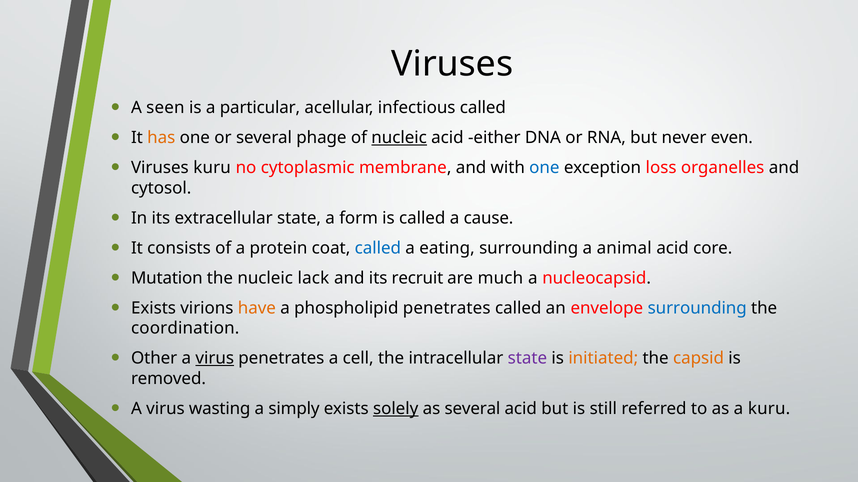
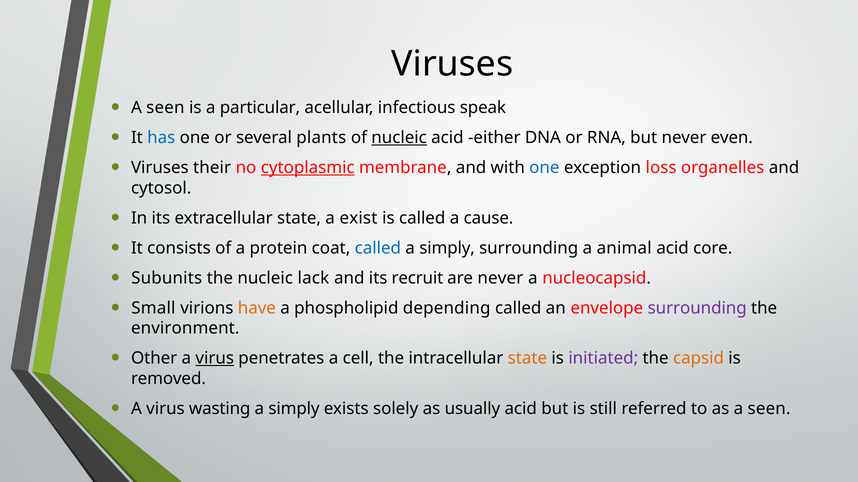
infectious called: called -> speak (483, 108)
has colour: orange -> blue (161, 138)
phage: phage -> plants (321, 138)
Viruses kuru: kuru -> their (212, 168)
cytoplasmic underline: none -> present (308, 168)
form: form -> exist (358, 218)
eating: eating -> simply (447, 248)
Mutation: Mutation -> Subunits (167, 278)
are much: much -> never (500, 278)
Exists: Exists -> Small (153, 308)
phospholipid penetrates: penetrates -> depending (447, 308)
surrounding colour: blue -> purple (697, 308)
coordination: coordination -> environment (185, 329)
state colour: purple -> orange (527, 359)
initiated colour: orange -> purple (603, 359)
solely underline: present -> none (396, 409)
as several: several -> usually (472, 409)
as a kuru: kuru -> seen (769, 409)
